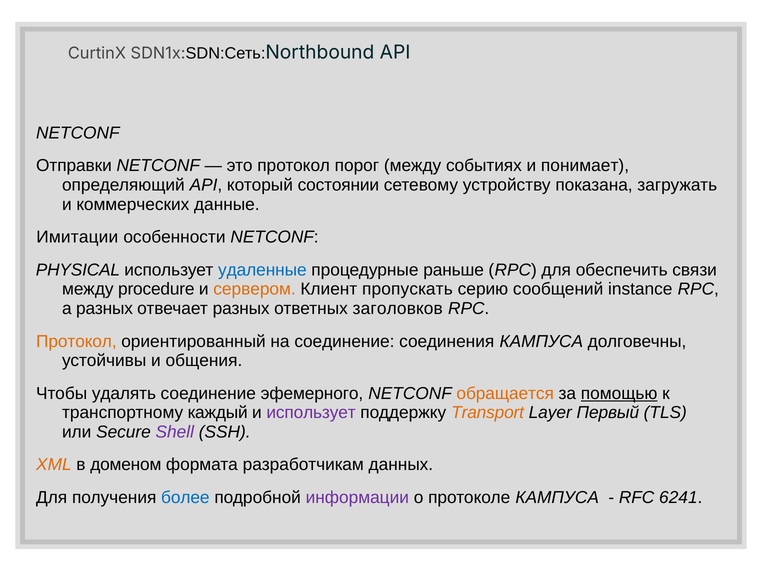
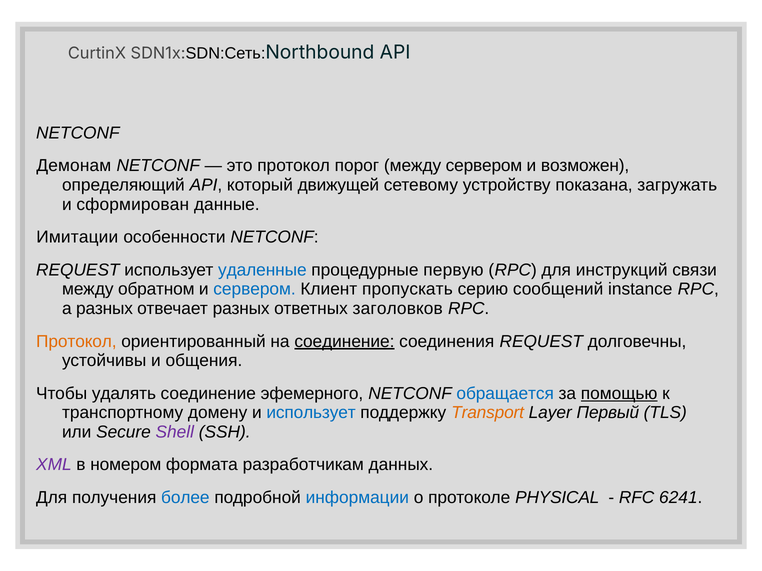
Отправки: Отправки -> Демонам (74, 166)
между событиях: событиях -> сервером (484, 166)
понимает: понимает -> возможен (585, 166)
состоянии: состоянии -> движущей (338, 185)
коммерческих: коммерческих -> сформирован (133, 204)
PHYSICAL: PHYSICAL -> REQUEST (78, 270)
раньше: раньше -> первую (453, 270)
обеспечить: обеспечить -> инструкций (622, 270)
procedure: procedure -> обратном (156, 289)
сервером colour: orange -> blue (255, 289)
соединение underline: none -> present (344, 342)
соединения КАМПУСА: КАМПУСА -> REQUEST (541, 342)
обращается colour: orange -> blue (505, 394)
каждый: каждый -> домену (218, 413)
использует colour: purple -> blue (311, 413)
XML colour: orange -> purple (54, 465)
доменом: доменом -> номером (126, 465)
информации colour: purple -> blue (357, 498)
протоколе КАМПУСА: КАМПУСА -> PHYSICAL (557, 498)
